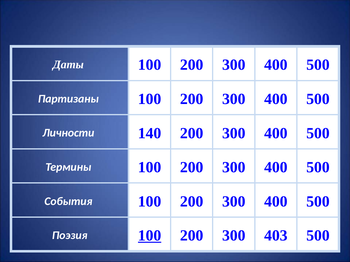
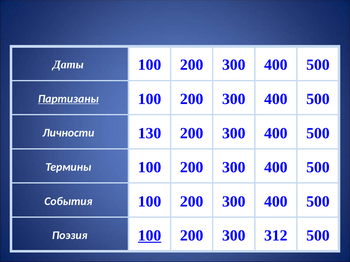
Партизаны underline: none -> present (68, 99)
140: 140 -> 130 (150, 133)
403: 403 -> 312 (276, 236)
